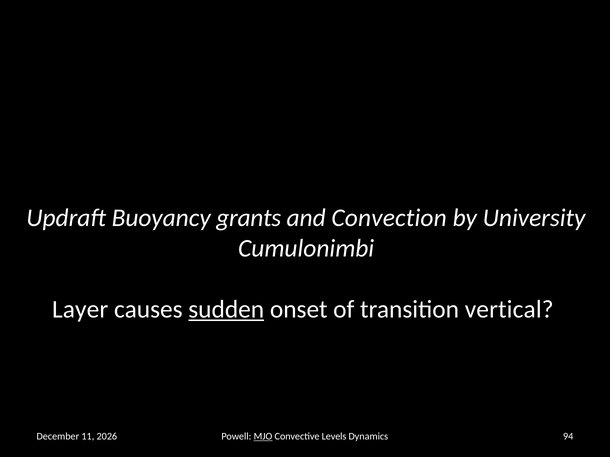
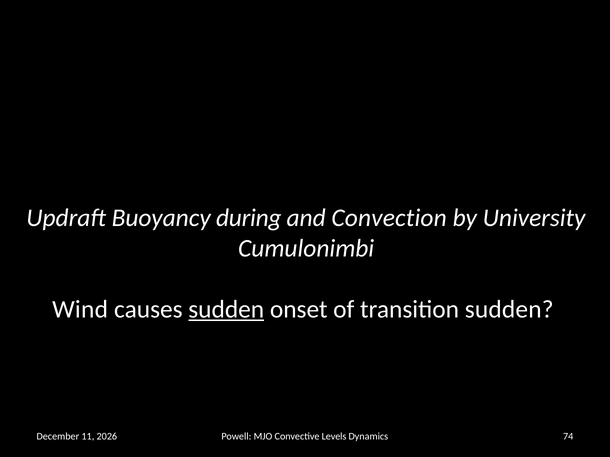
grants: grants -> during (249, 218)
Layer: Layer -> Wind (80, 310)
transition vertical: vertical -> sudden (509, 310)
MJO underline: present -> none (263, 437)
94: 94 -> 74 (568, 437)
